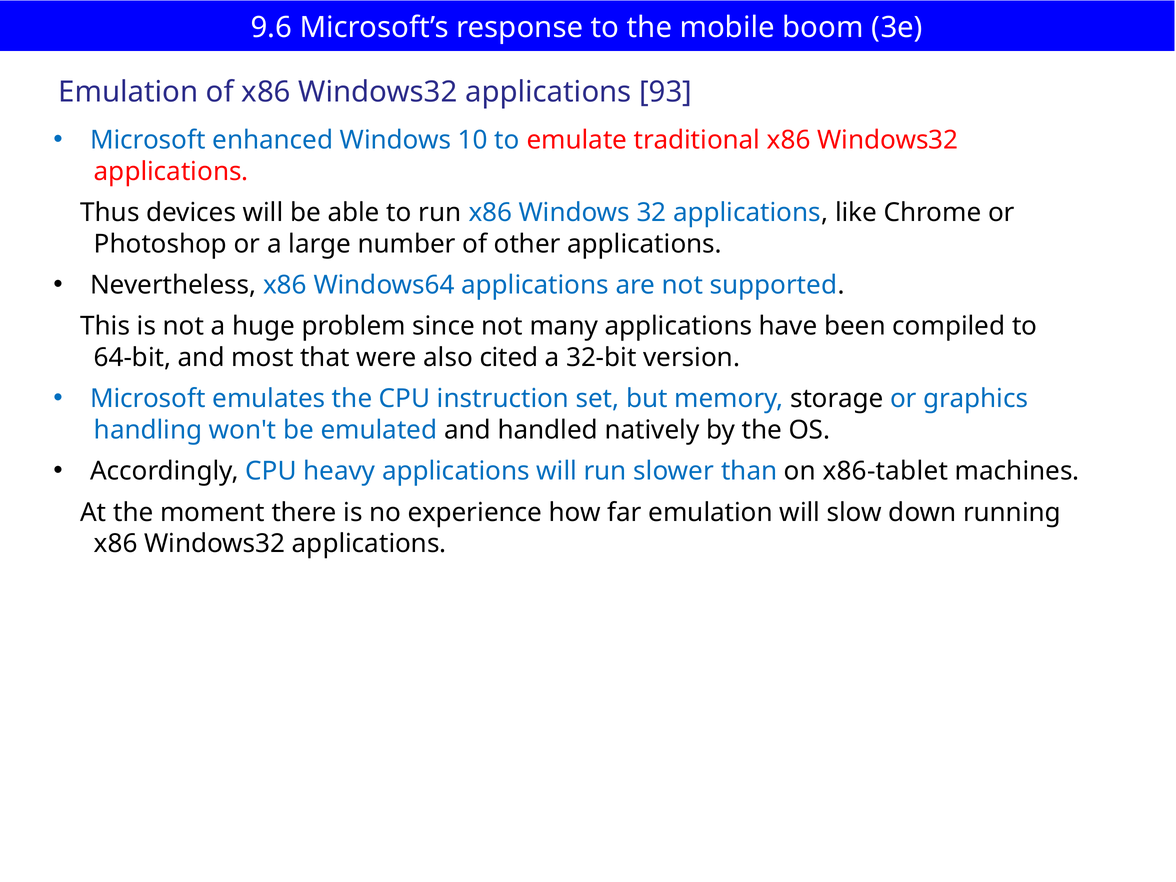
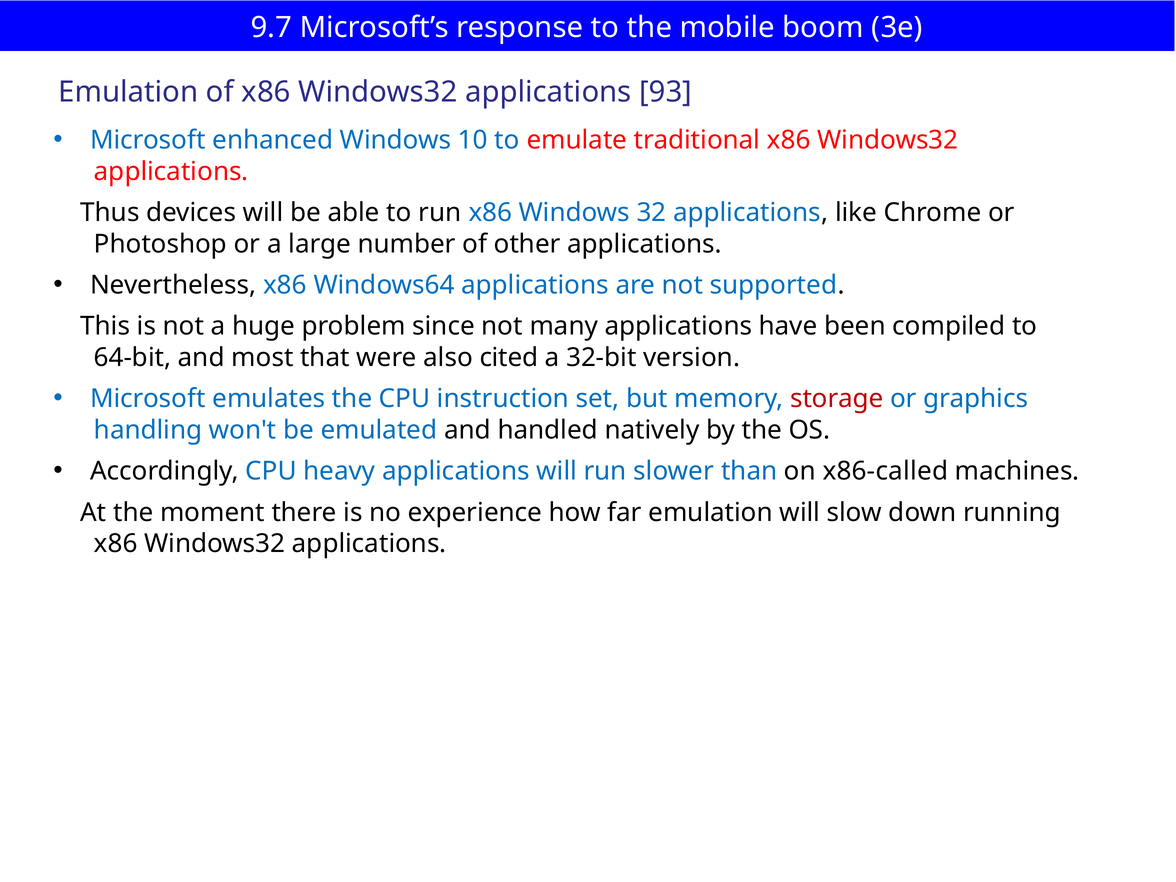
9.6: 9.6 -> 9.7 (271, 28)
storage colour: black -> red (837, 399)
x86-tablet: x86-tablet -> x86-called (885, 471)
